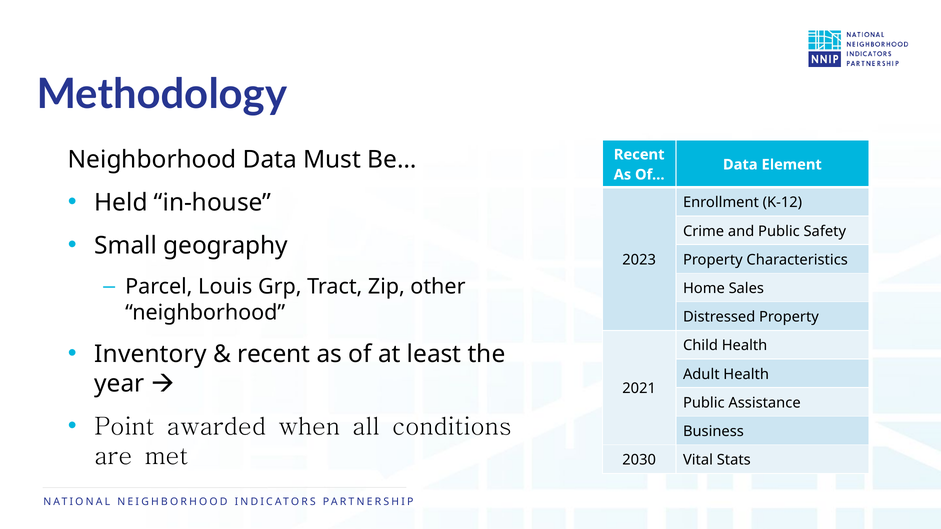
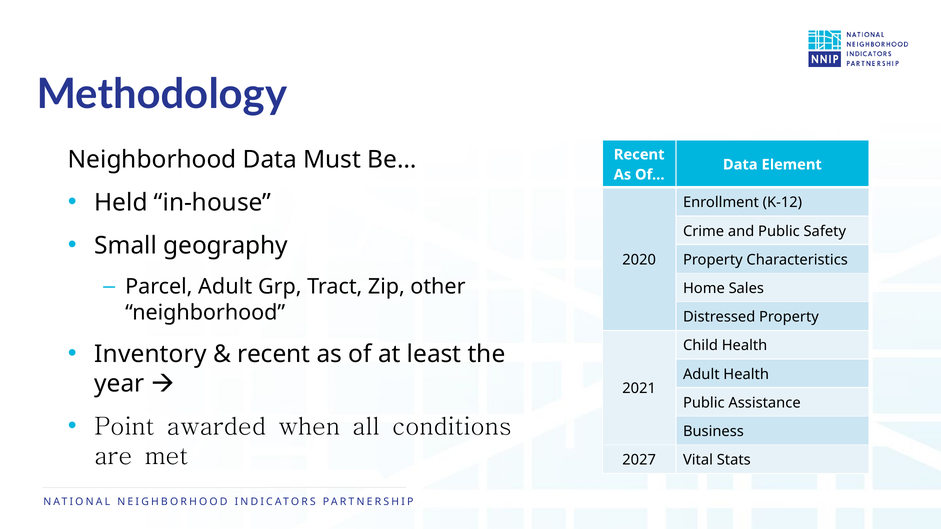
2023: 2023 -> 2020 (639, 260)
Parcel Louis: Louis -> Adult (225, 287)
2030: 2030 -> 2027 (639, 460)
